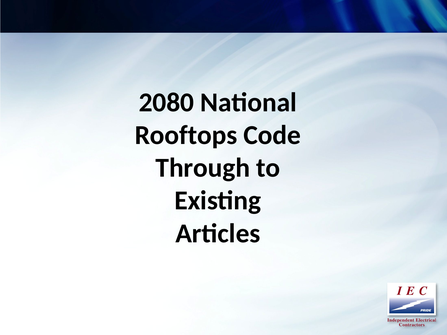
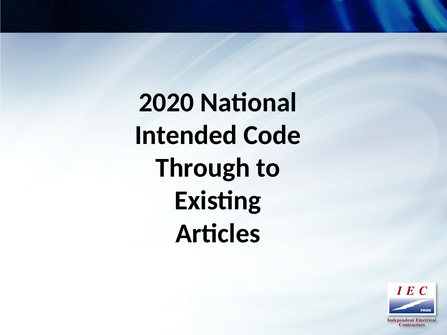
2080: 2080 -> 2020 (166, 102)
Rooftops: Rooftops -> Intended (186, 135)
